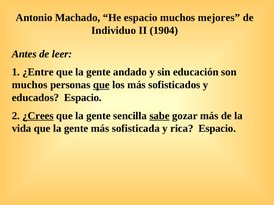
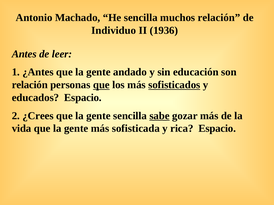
He espacio: espacio -> sencilla (141, 18)
muchos mejores: mejores -> relación (219, 18)
1904: 1904 -> 1936 (164, 30)
¿Entre: ¿Entre -> ¿Antes (38, 72)
muchos: muchos -> relación (30, 85)
sofisticados underline: none -> present (174, 85)
¿Crees underline: present -> none (38, 116)
